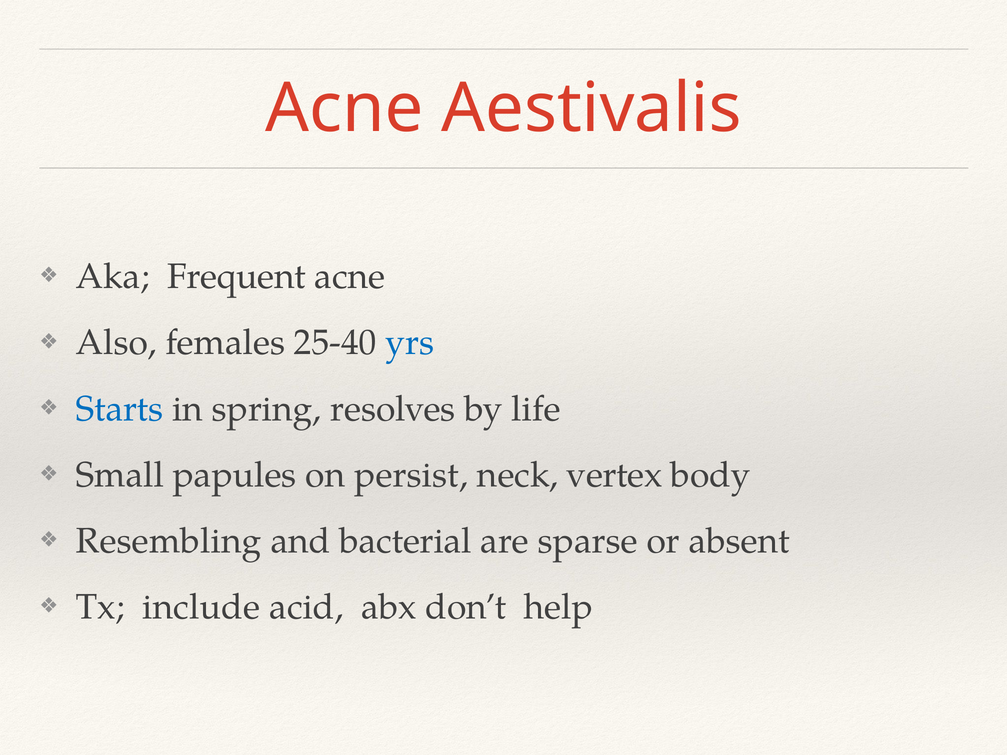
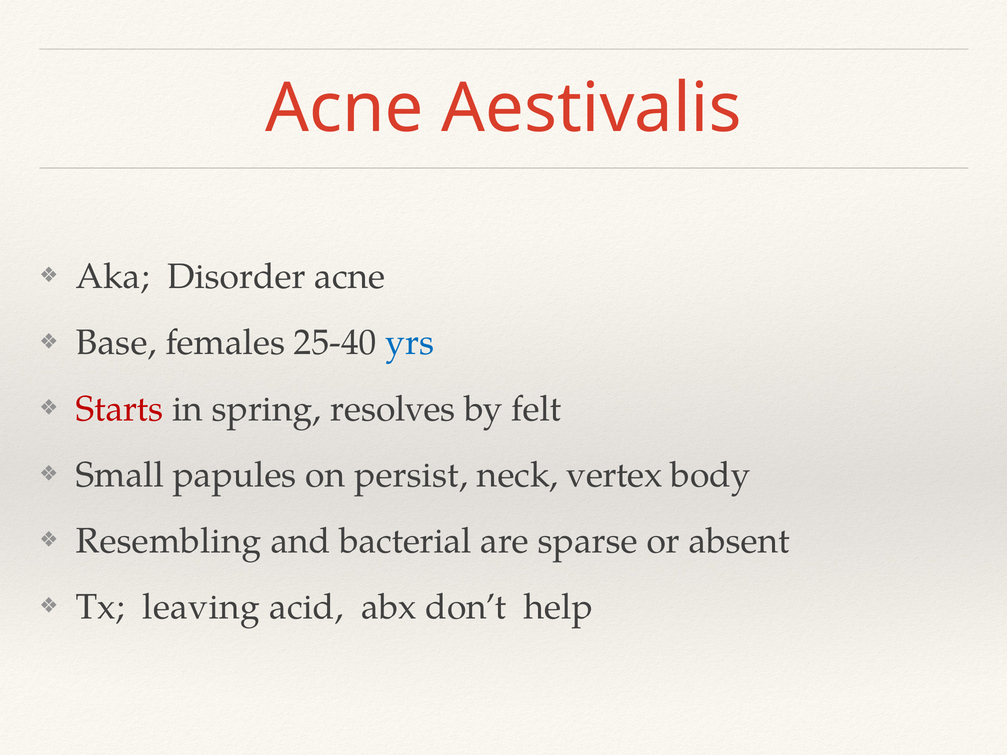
Frequent: Frequent -> Disorder (236, 277)
Also: Also -> Base (116, 343)
Starts colour: blue -> red (120, 409)
life: life -> felt (536, 409)
include: include -> leaving (201, 607)
